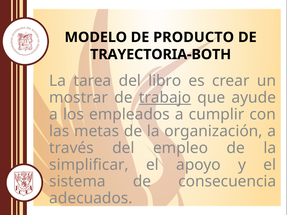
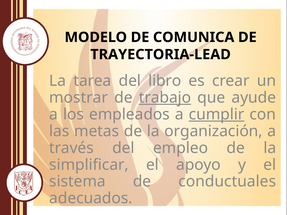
PRODUCTO: PRODUCTO -> COMUNICA (194, 37)
TRAYECTORIA-BOTH: TRAYECTORIA-BOTH -> TRAYECTORIA-LEAD (161, 55)
cumplir underline: none -> present (217, 115)
consecuencia: consecuencia -> conductuales (227, 182)
